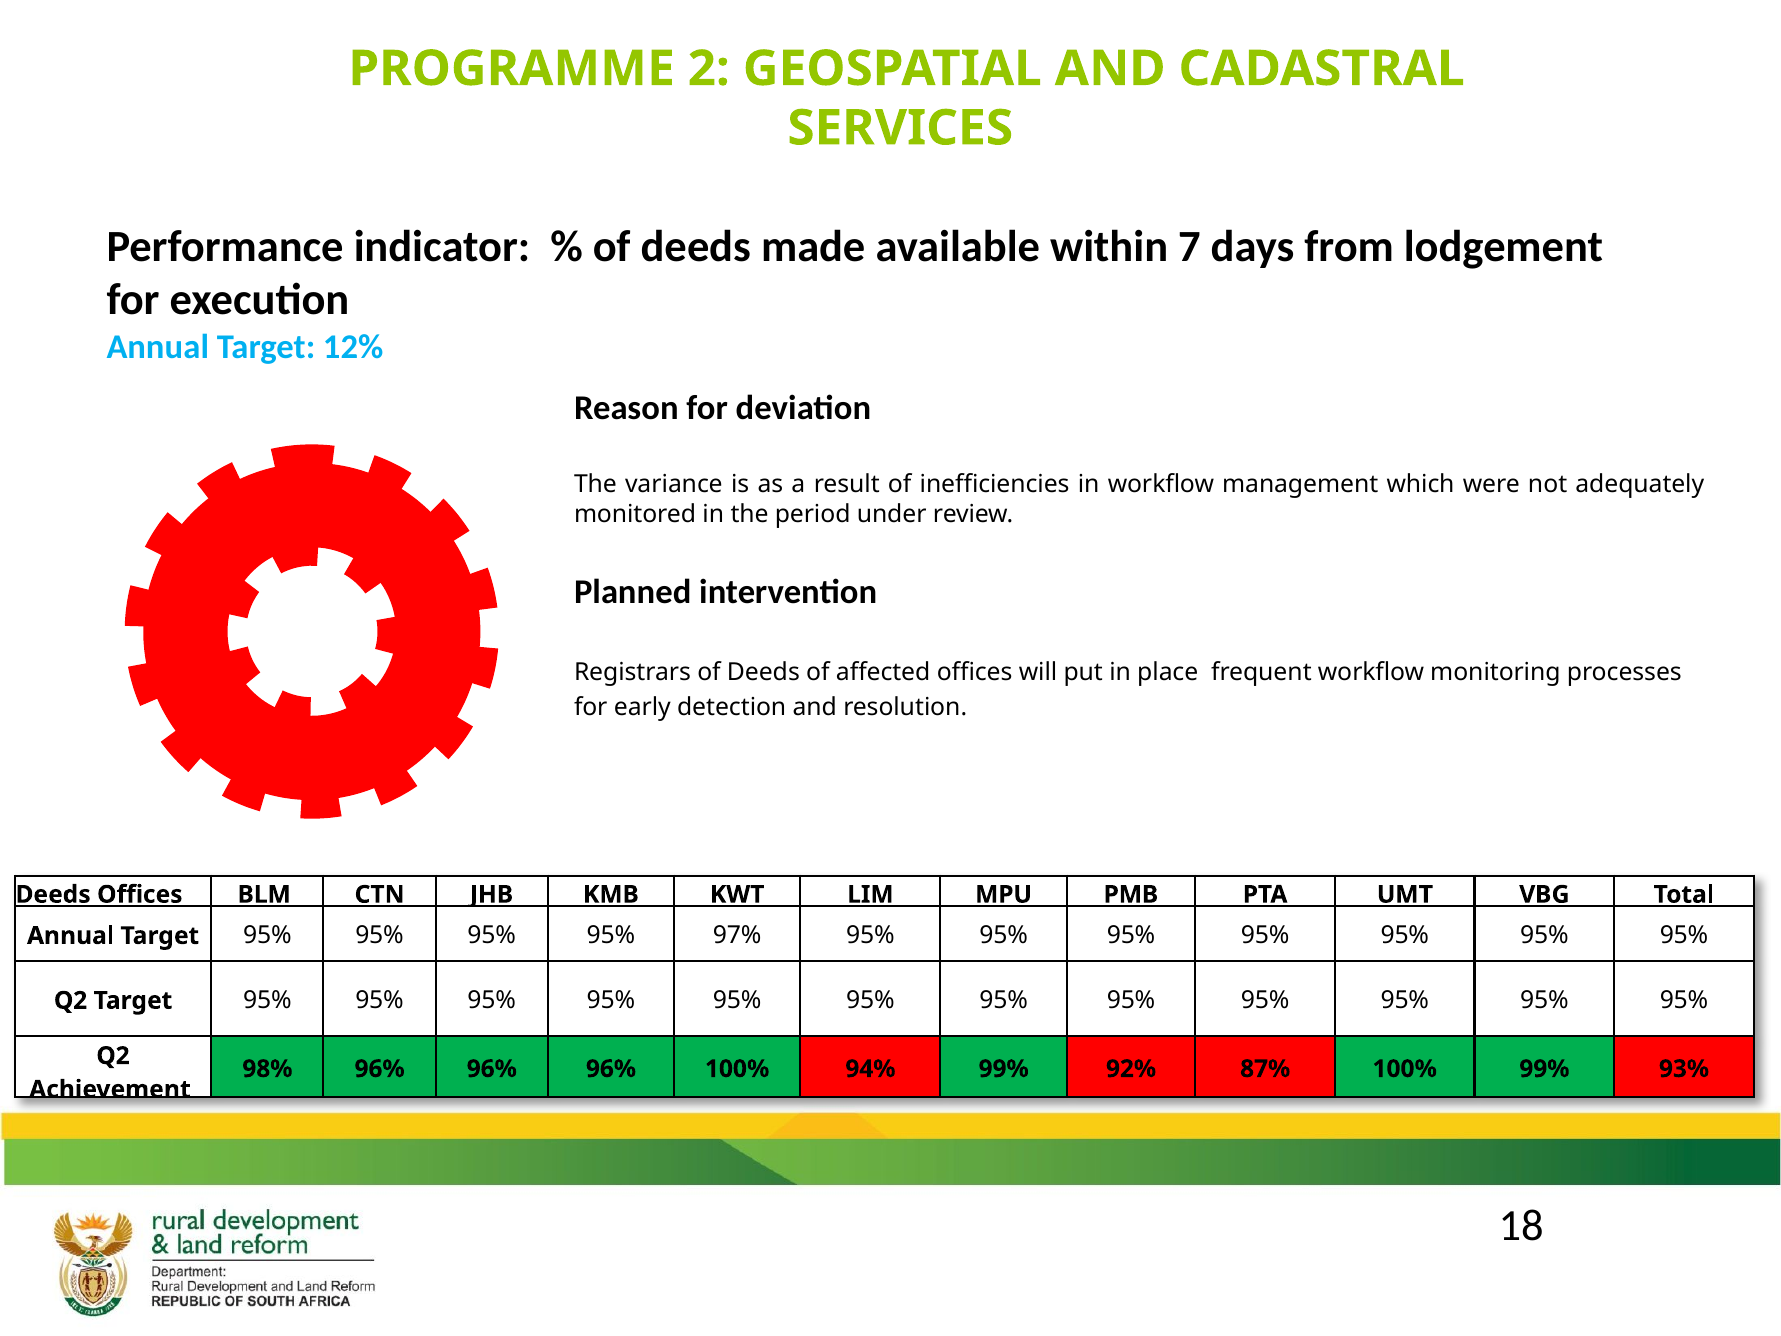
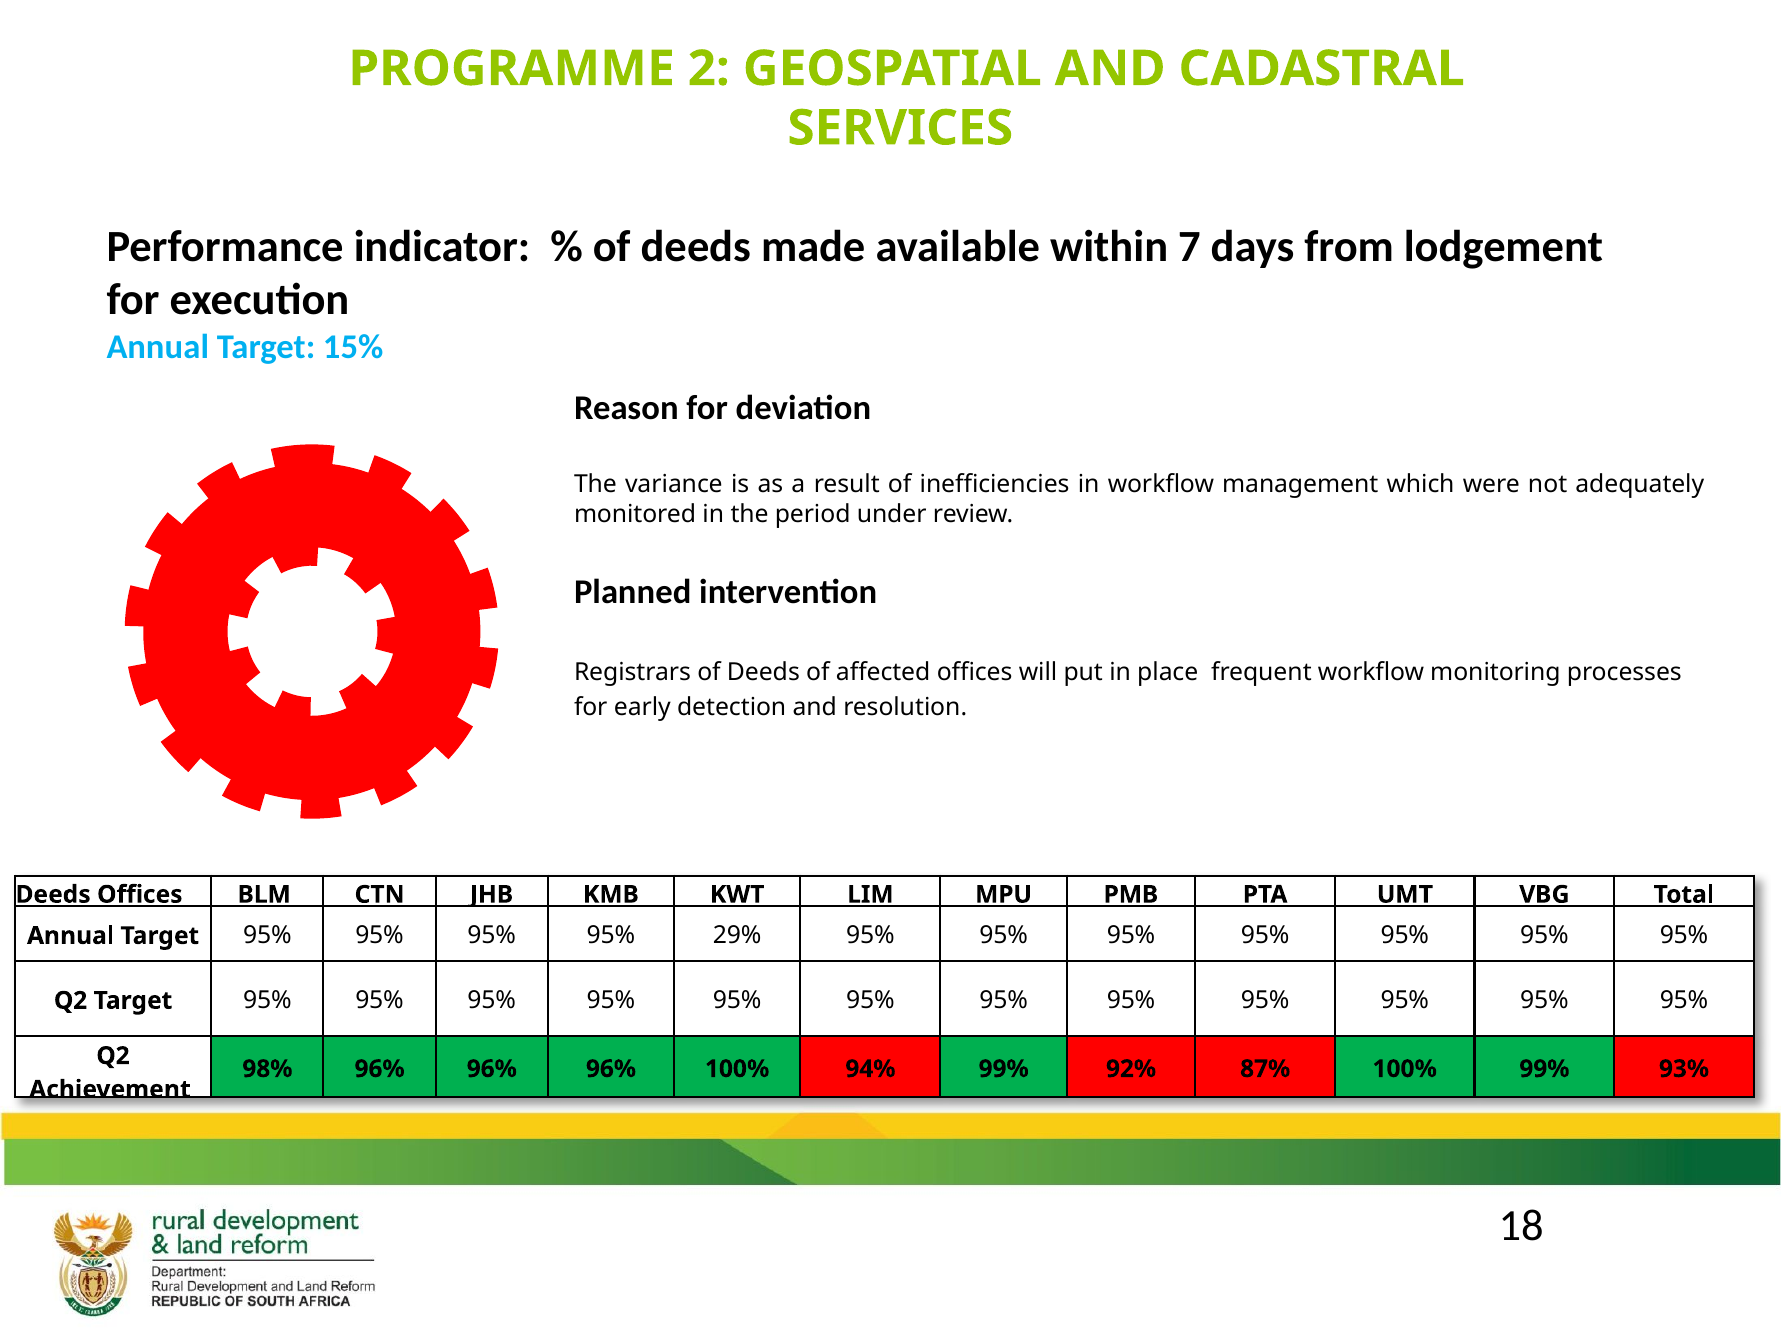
12%: 12% -> 15% (353, 347)
97%: 97% -> 29% (737, 935)
